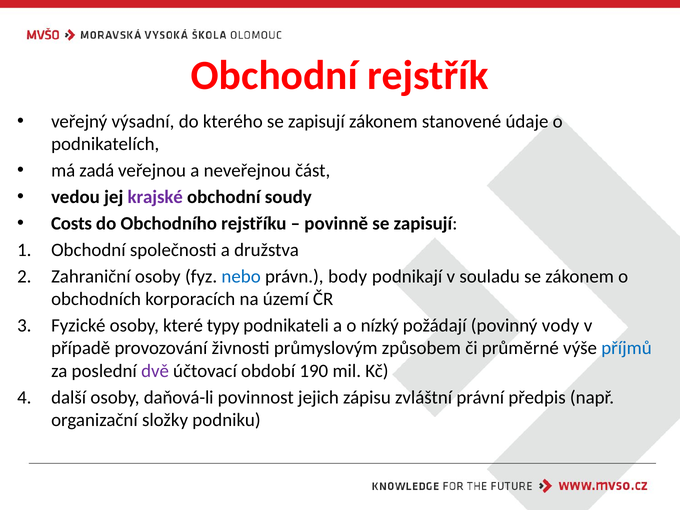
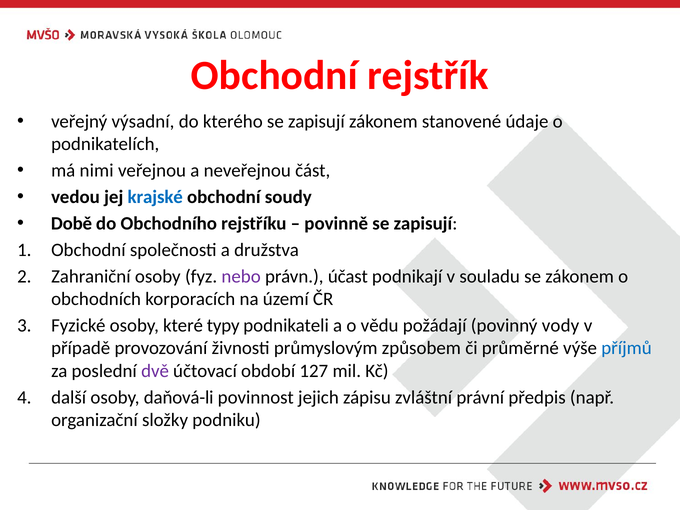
zadá: zadá -> nimi (97, 171)
krajské colour: purple -> blue (155, 197)
Costs: Costs -> Době (72, 224)
nebo colour: blue -> purple (241, 276)
body: body -> účast (348, 276)
nízký: nízký -> vědu (380, 326)
190: 190 -> 127 (314, 371)
